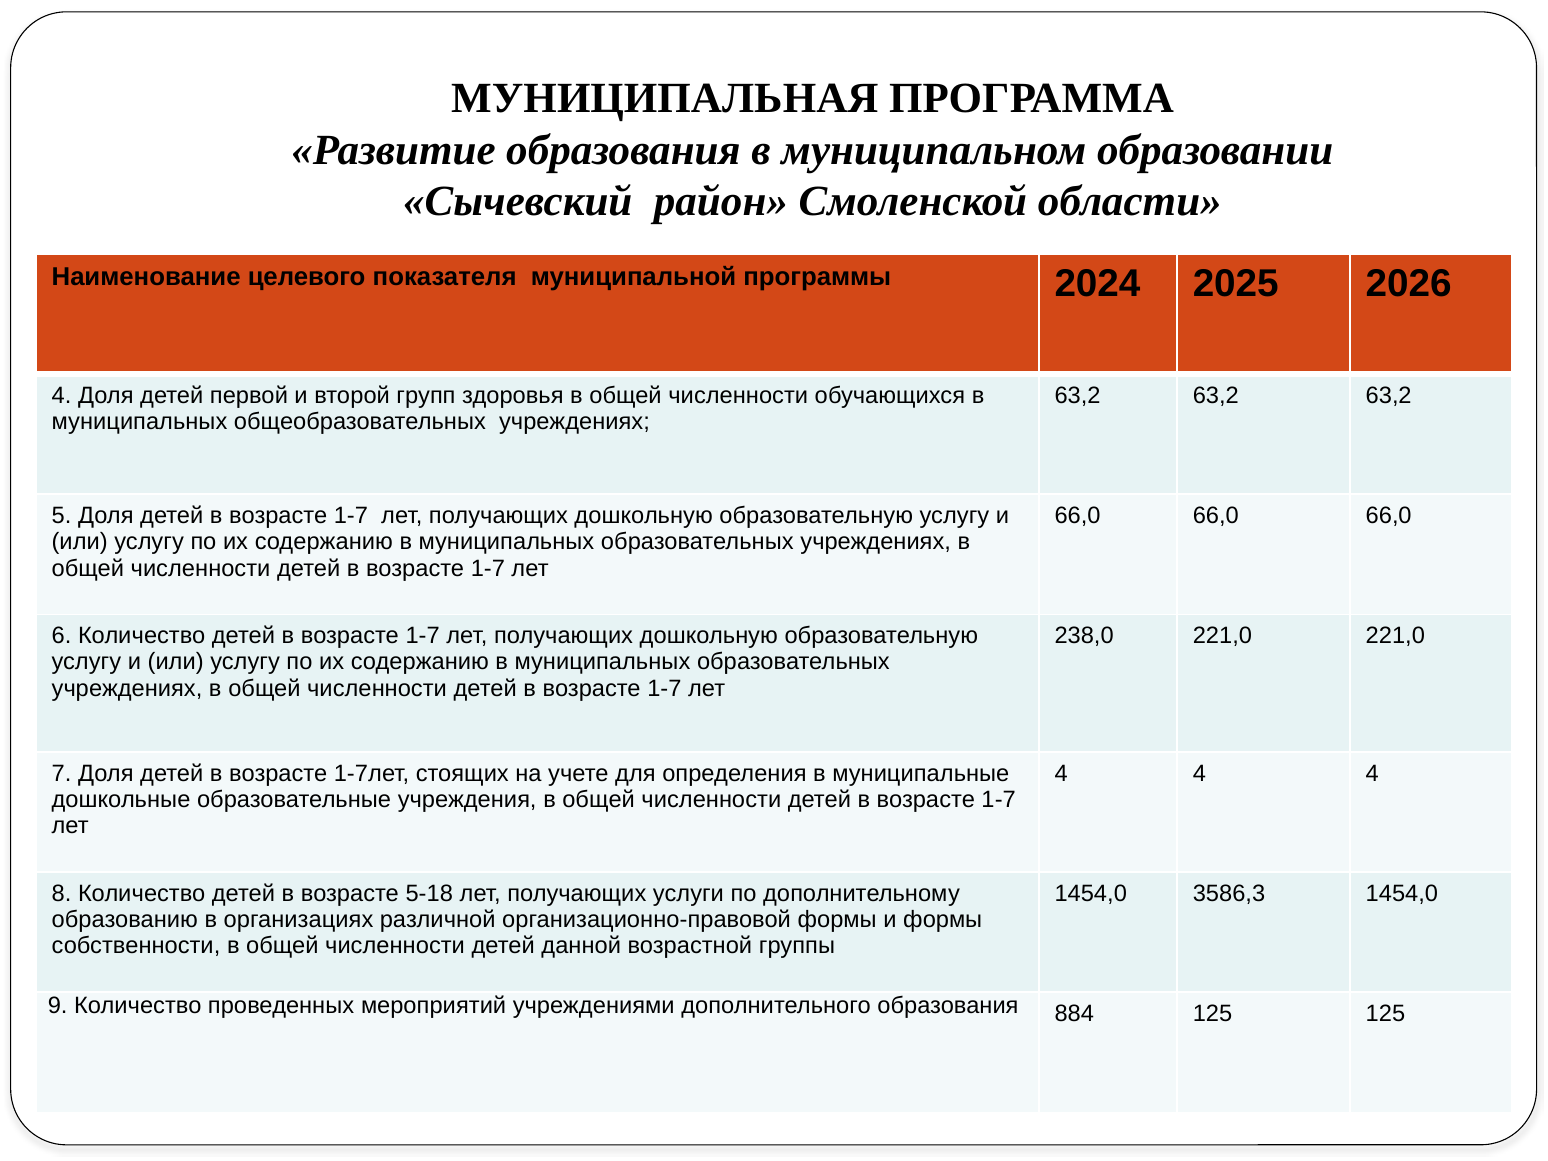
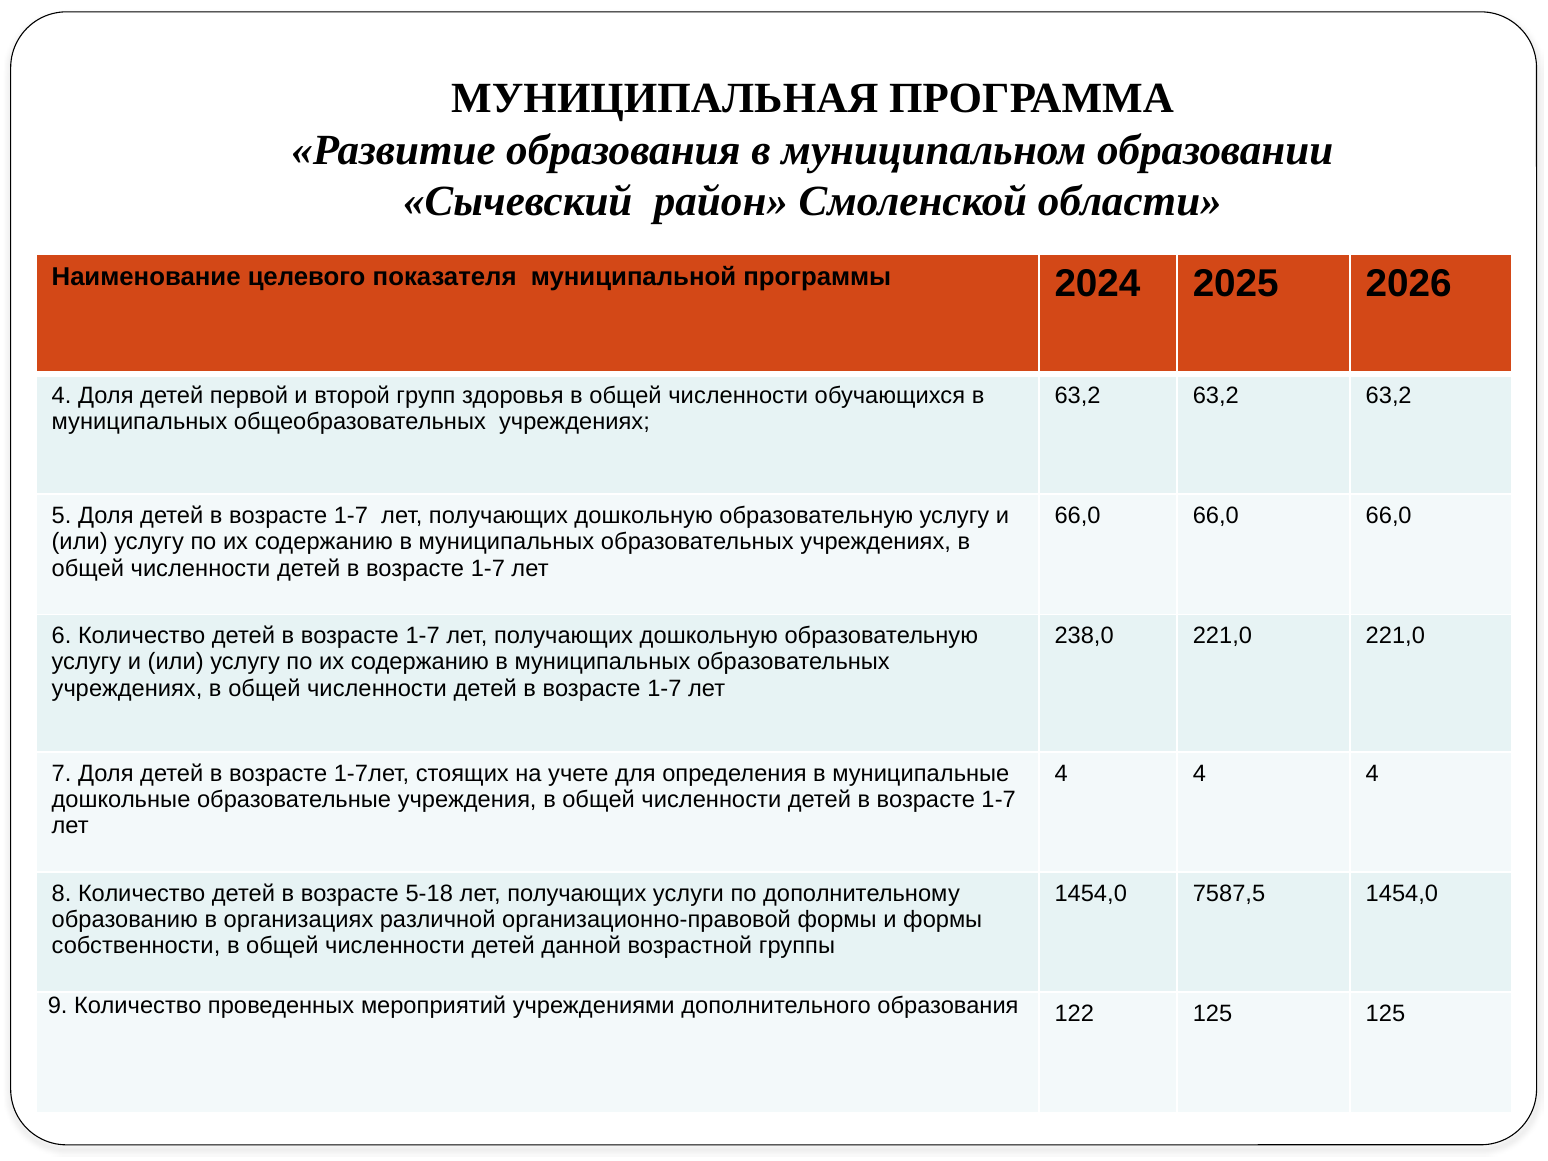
3586,3: 3586,3 -> 7587,5 (1229, 894)
884: 884 -> 122 (1074, 1014)
